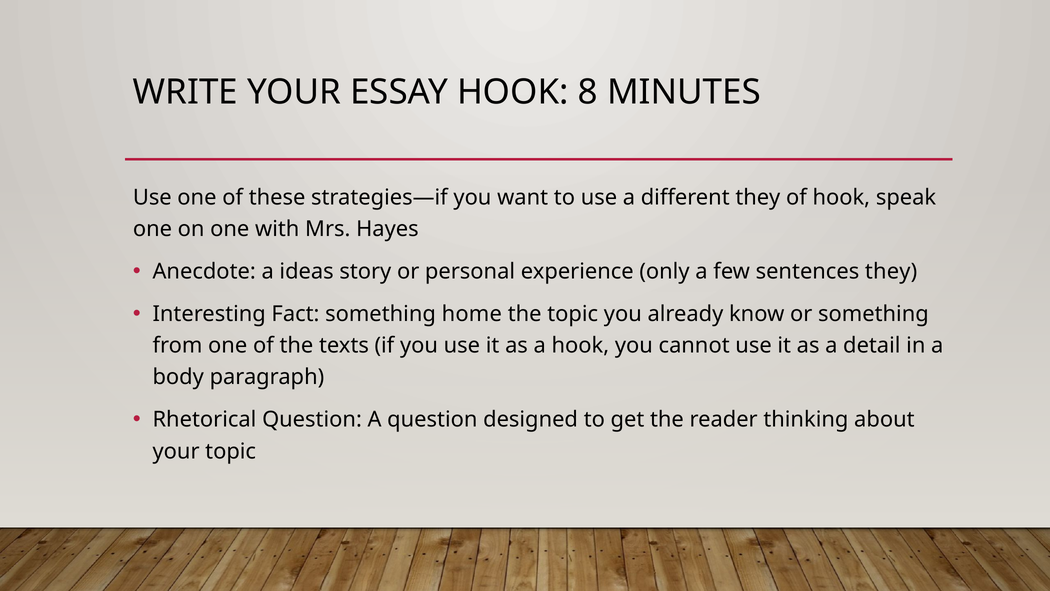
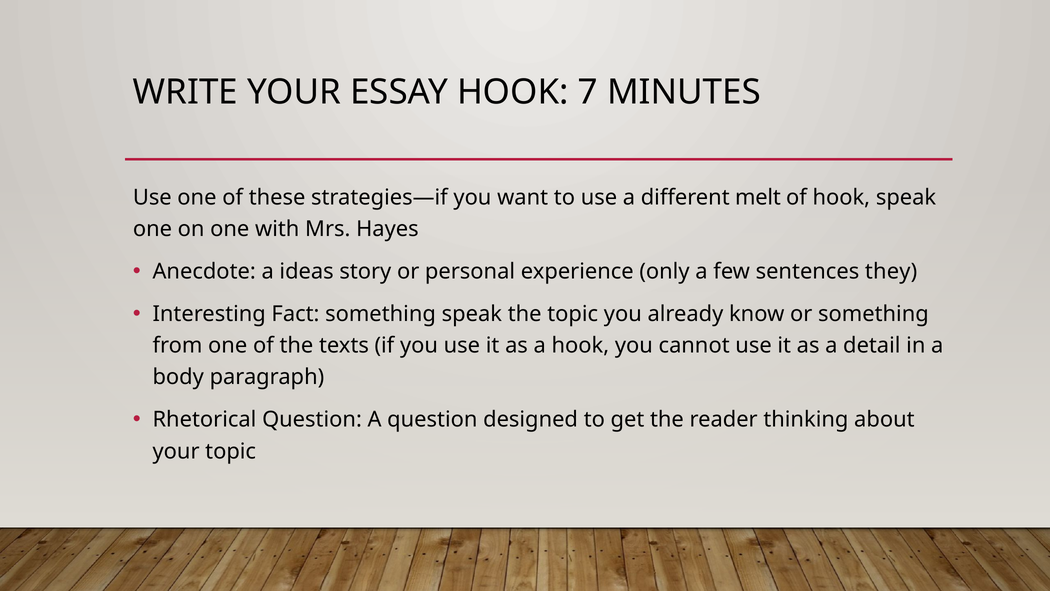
8: 8 -> 7 (588, 92)
different they: they -> melt (758, 197)
something home: home -> speak (472, 314)
